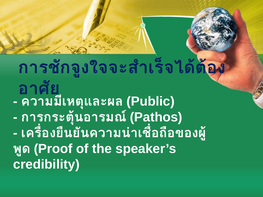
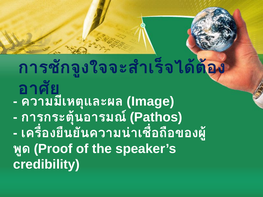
Public: Public -> Image (151, 102)
